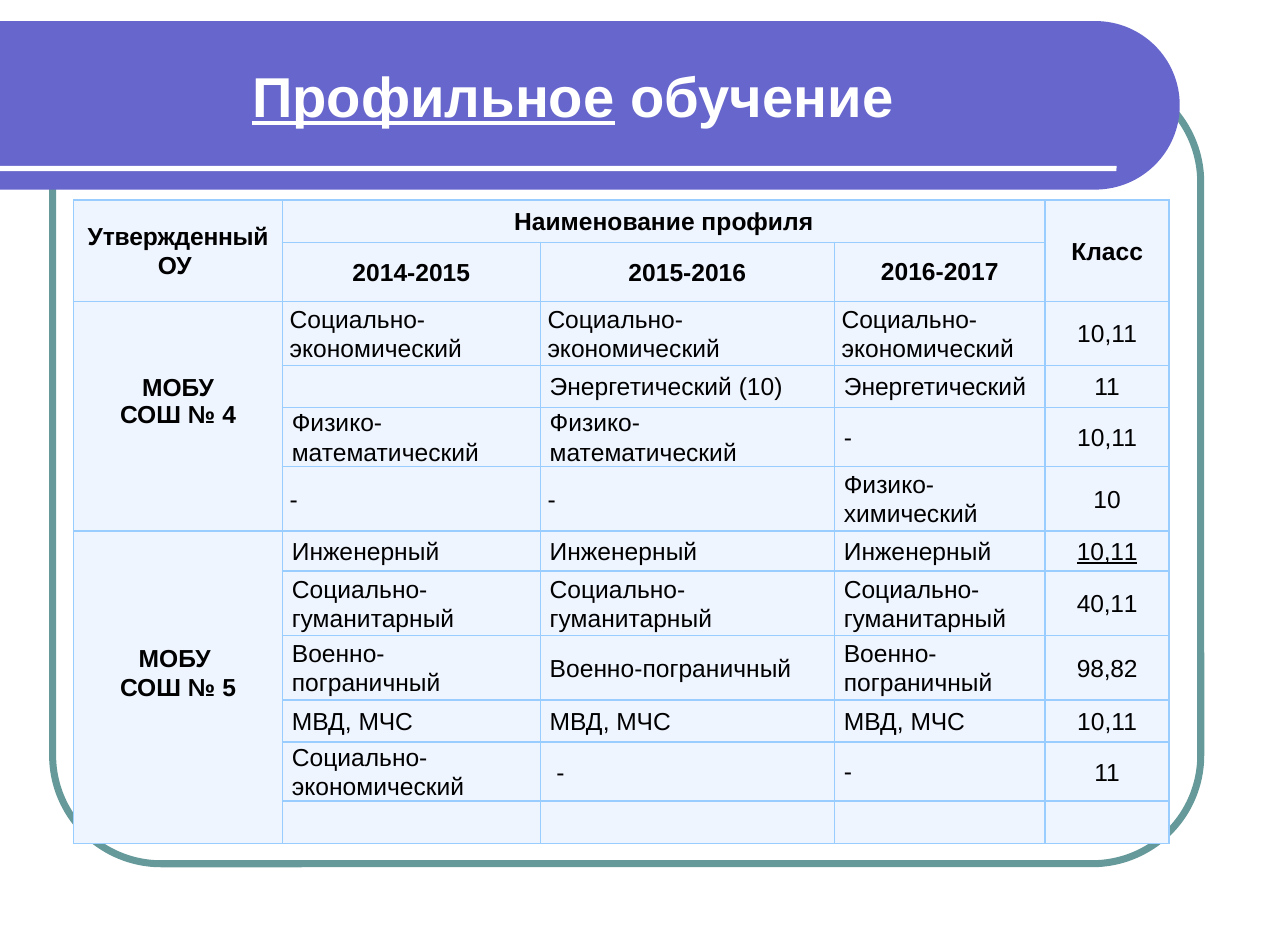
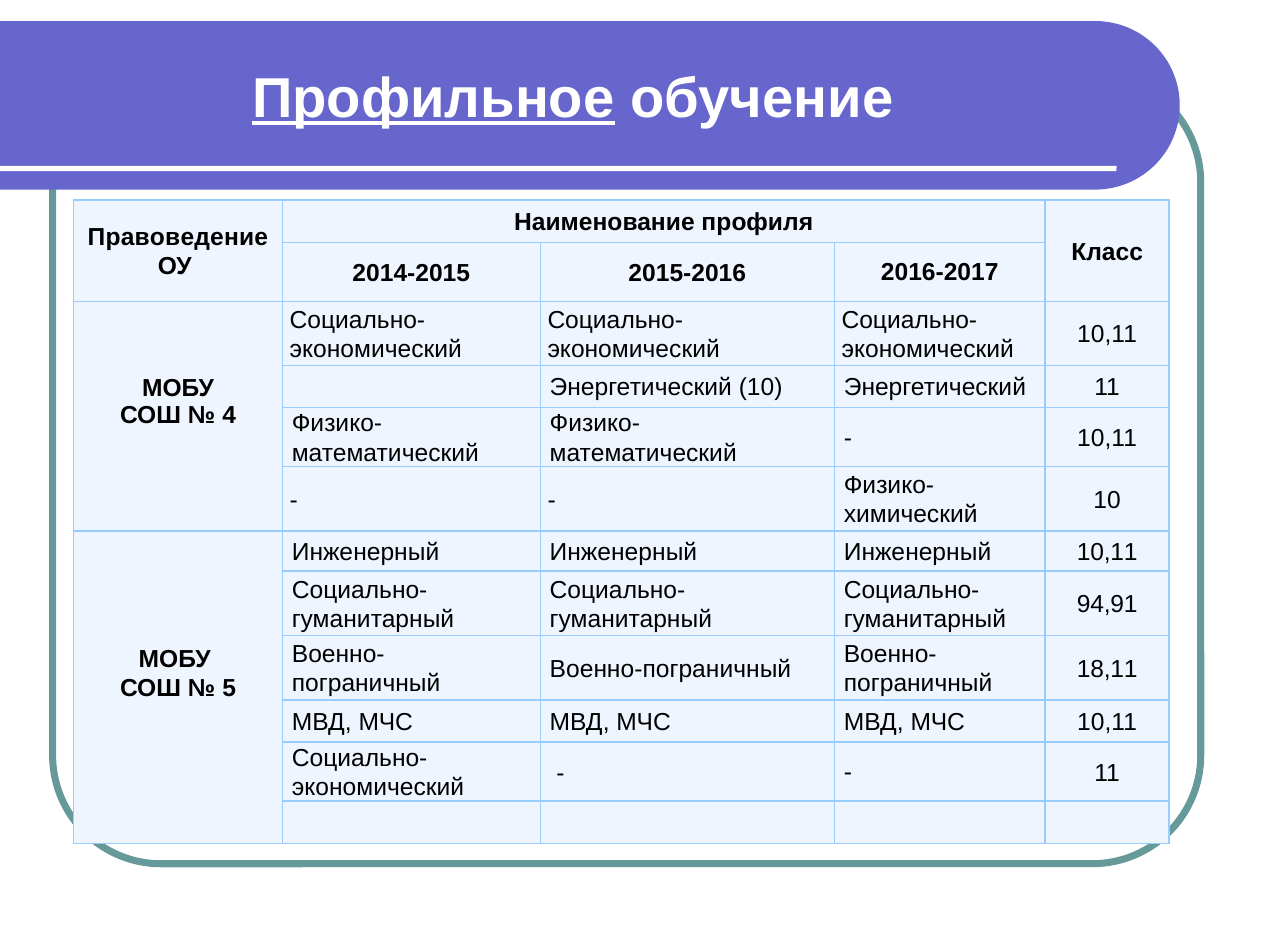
Утвержденный: Утвержденный -> Правоведение (178, 237)
10,11 underline: present -> none (1107, 552)
40,11: 40,11 -> 94,91 (1107, 605)
98,82: 98,82 -> 18,11 (1107, 669)
